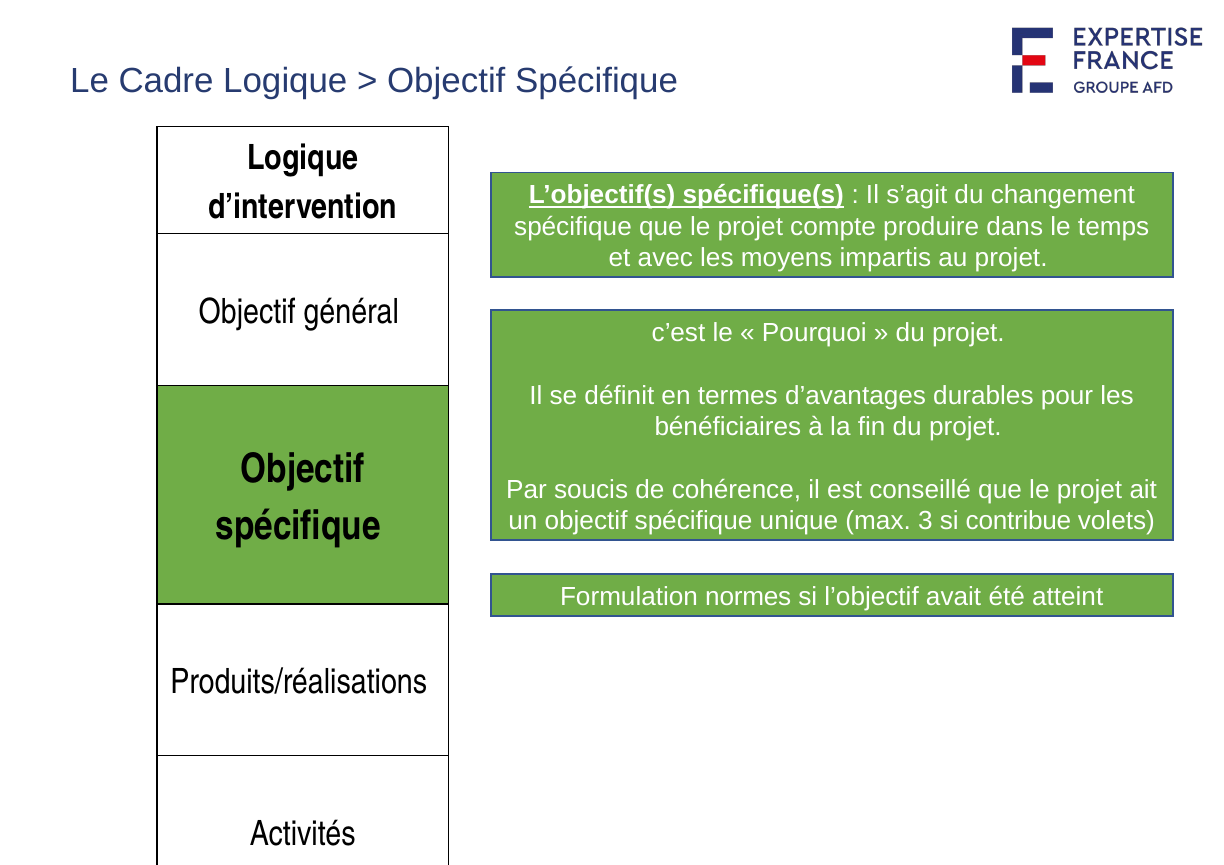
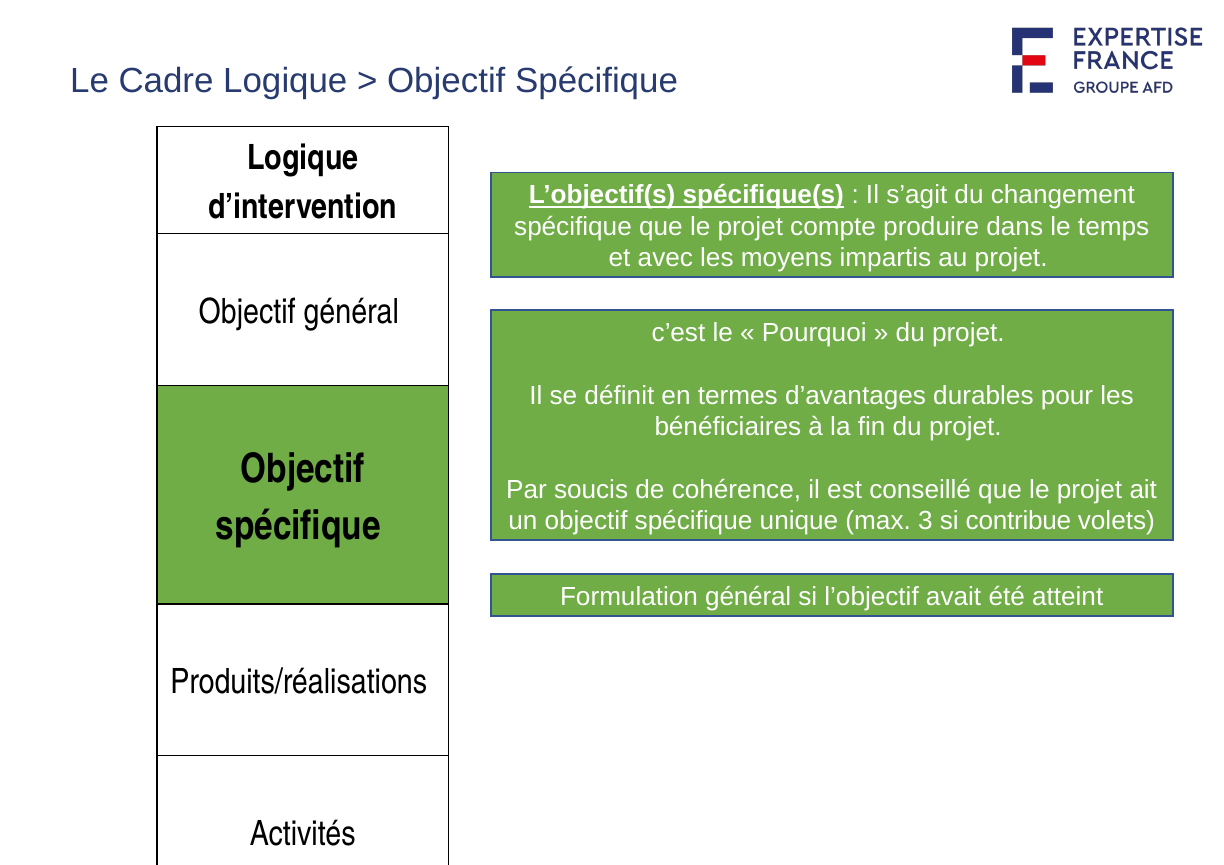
Formulation normes: normes -> général (748, 597)
